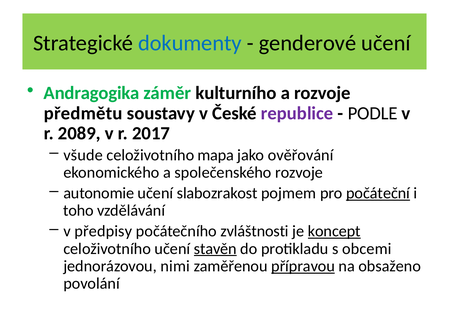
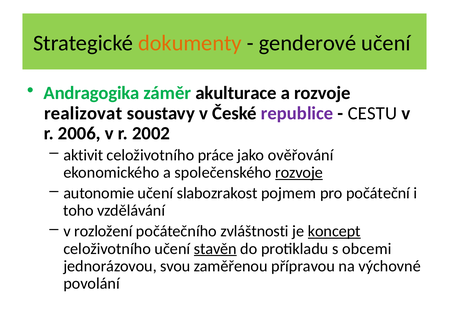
dokumenty colour: blue -> orange (190, 43)
kulturního: kulturního -> akulturace (236, 93)
předmětu: předmětu -> realizovat (83, 114)
PODLE: PODLE -> CESTU (372, 114)
2089: 2089 -> 2006 (79, 134)
2017: 2017 -> 2002 (151, 134)
všude: všude -> aktivit (83, 155)
mapa: mapa -> práce (216, 155)
rozvoje underline: none -> present (299, 173)
počáteční underline: present -> none (378, 194)
předpisy: předpisy -> rozložení (103, 232)
nimi: nimi -> svou (175, 267)
přípravou underline: present -> none (303, 267)
obsaženo: obsaženo -> výchovné (390, 267)
